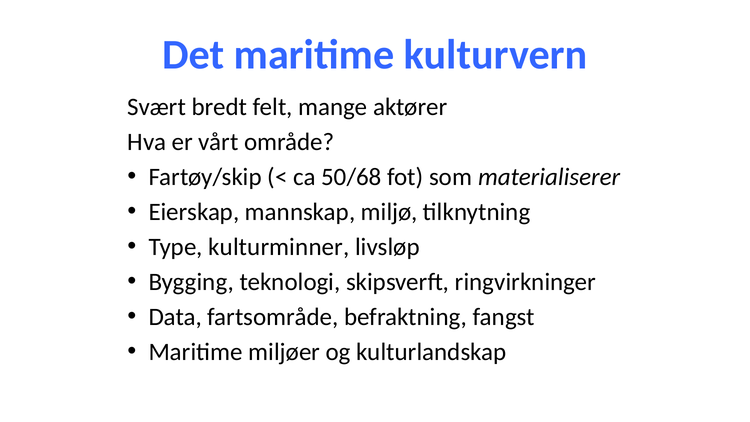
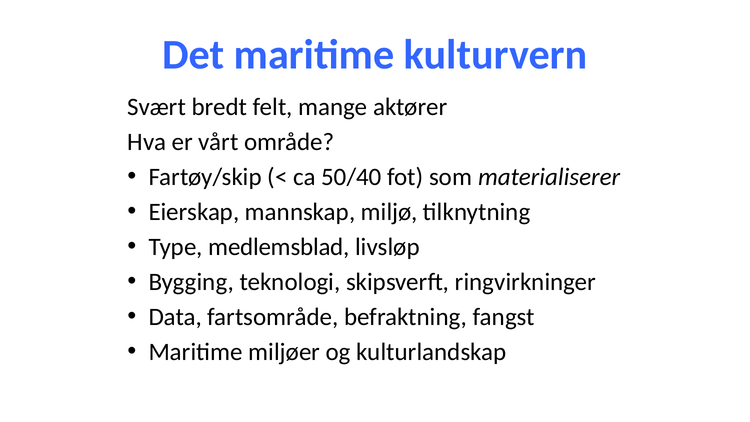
50/68: 50/68 -> 50/40 (351, 177)
kulturminner: kulturminner -> medlemsblad (279, 247)
